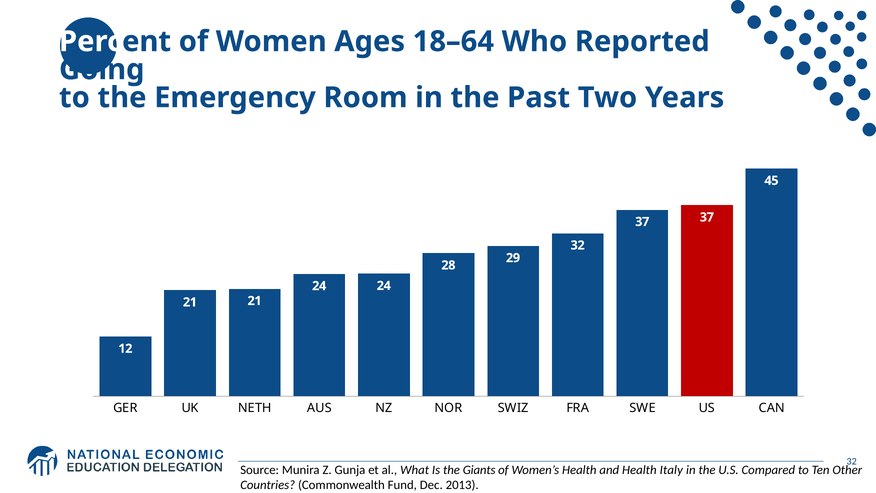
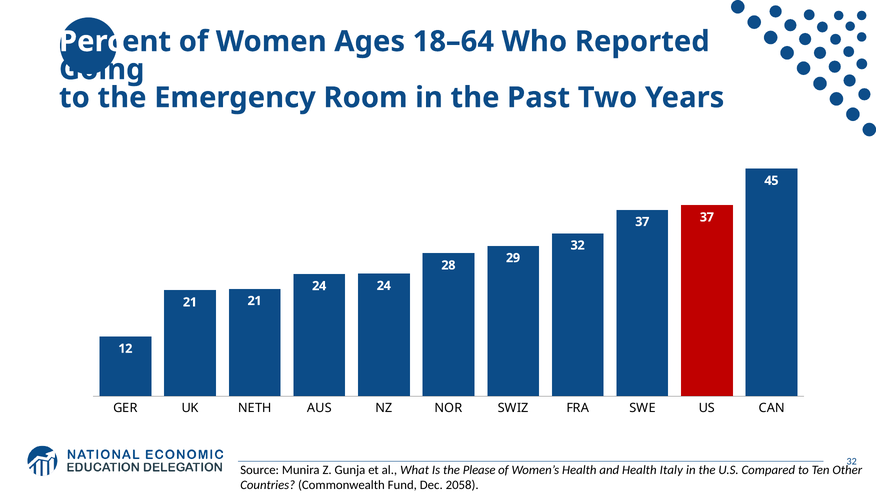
Giants: Giants -> Please (479, 470)
2013: 2013 -> 2058 (462, 485)
